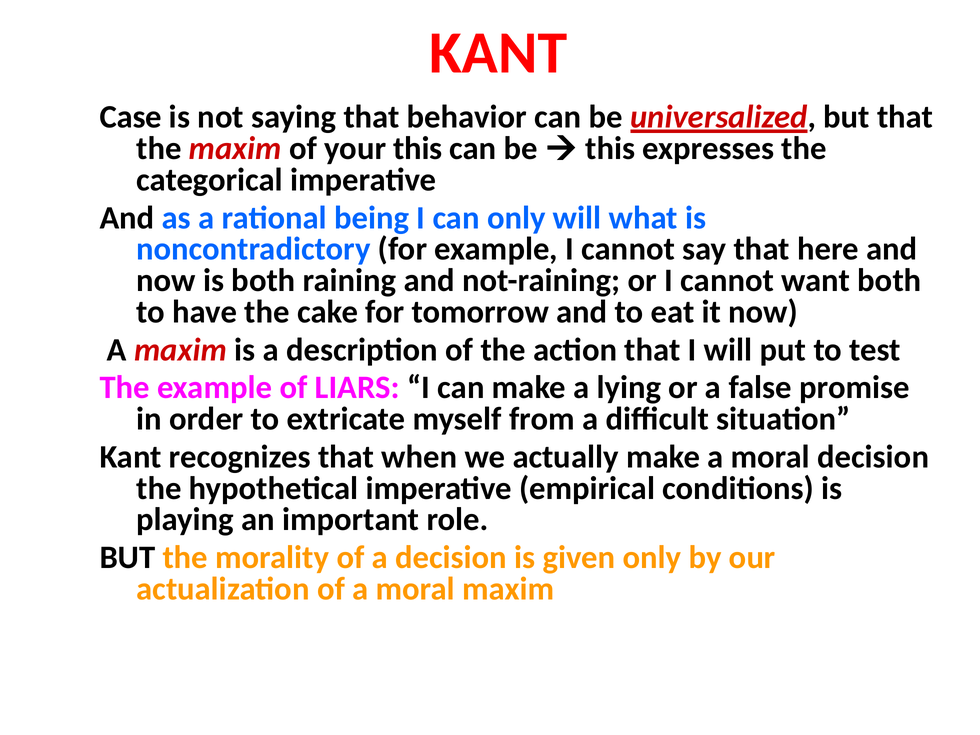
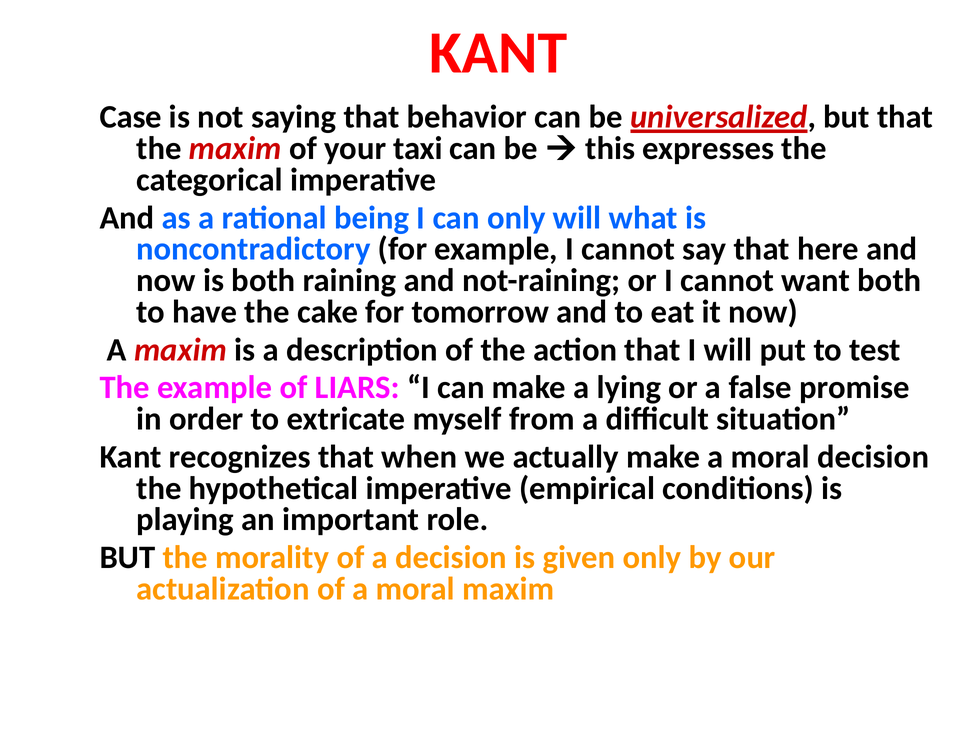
your this: this -> taxi (418, 149)
